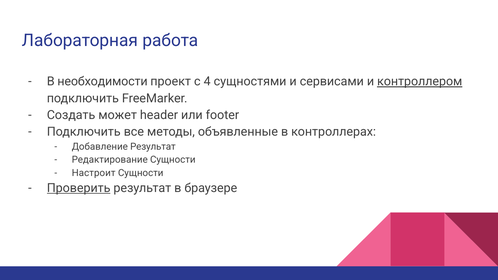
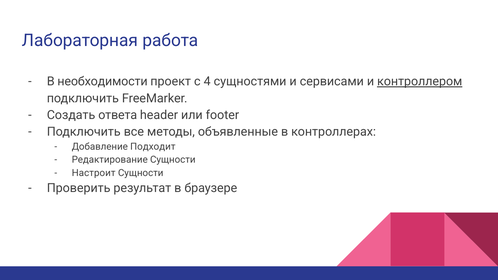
может: может -> ответа (118, 115)
Добавление Результат: Результат -> Подходит (153, 147)
Проверить underline: present -> none (79, 188)
